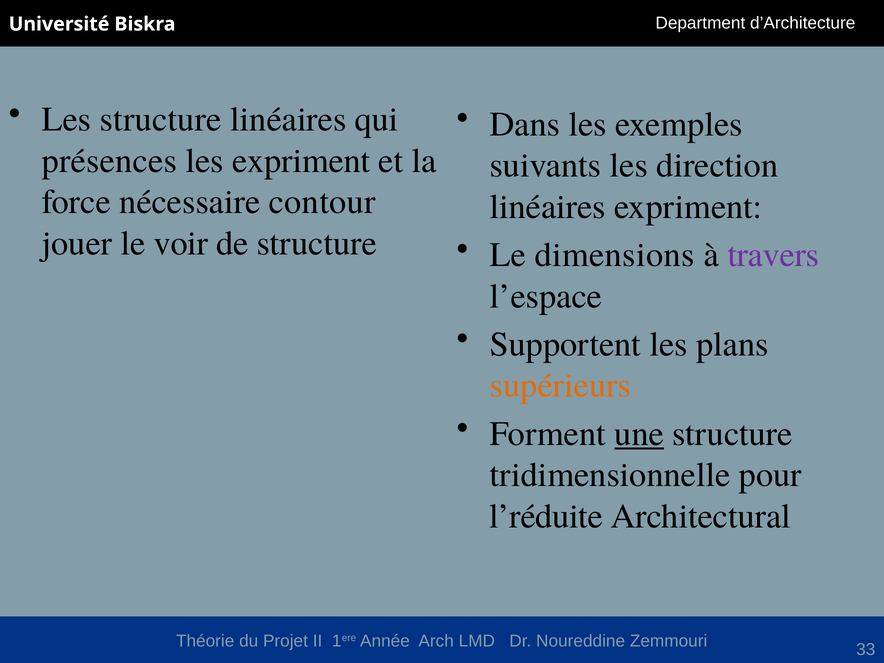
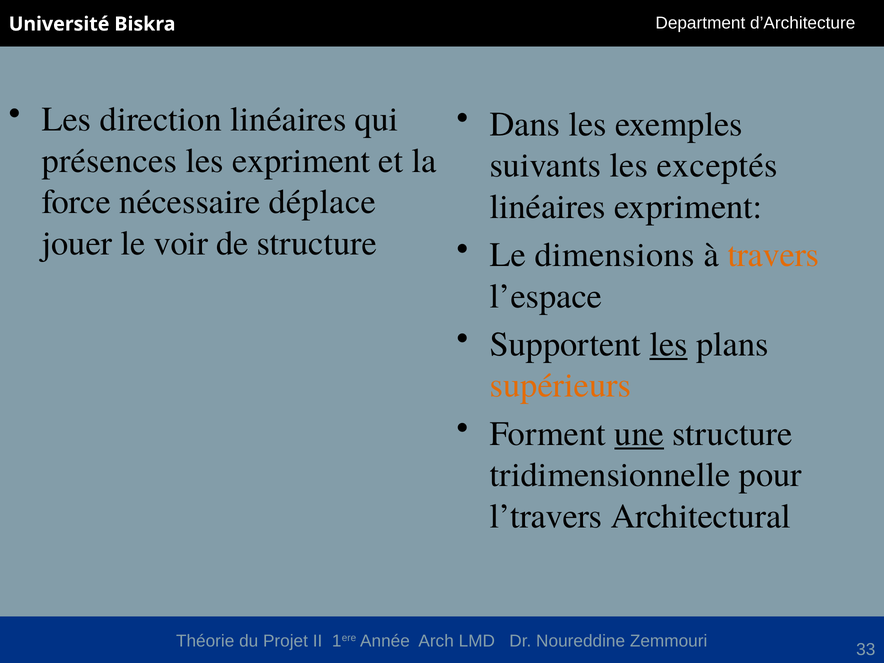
Les structure: structure -> direction (161, 120)
direction: direction -> exceptés (717, 165)
contour: contour -> déplace (322, 202)
travers colour: purple -> orange (773, 255)
les underline: none -> present (669, 344)
l’réduite: l’réduite -> l’travers (546, 516)
